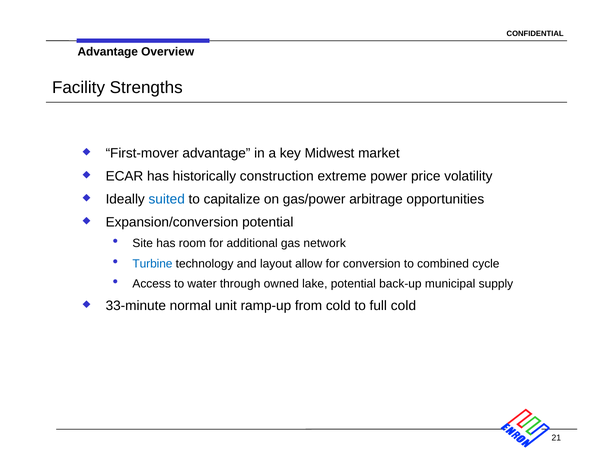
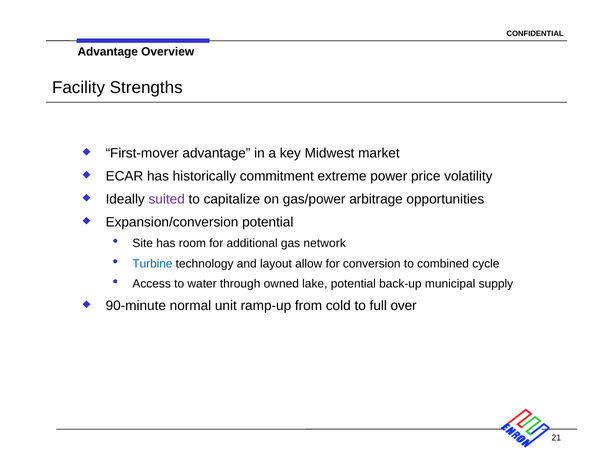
construction: construction -> commitment (277, 176)
suited colour: blue -> purple (167, 199)
33-minute: 33-minute -> 90-minute (136, 306)
full cold: cold -> over (404, 306)
